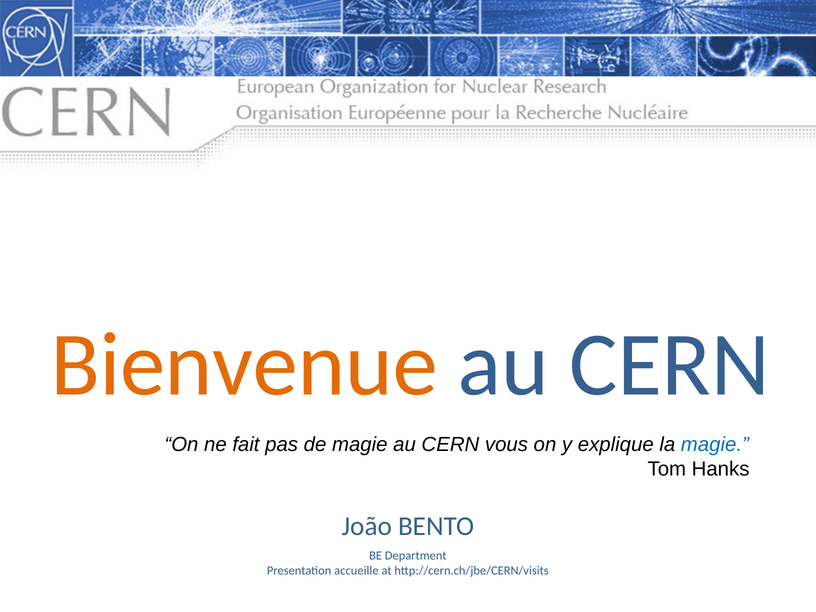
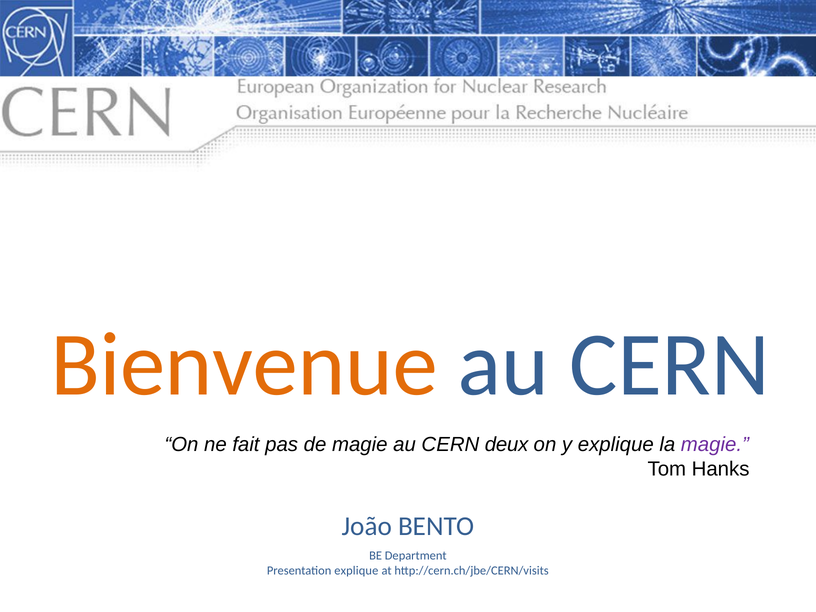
vous: vous -> deux (507, 444)
magie colour: blue -> purple (715, 444)
Presentation accueille: accueille -> explique (356, 570)
